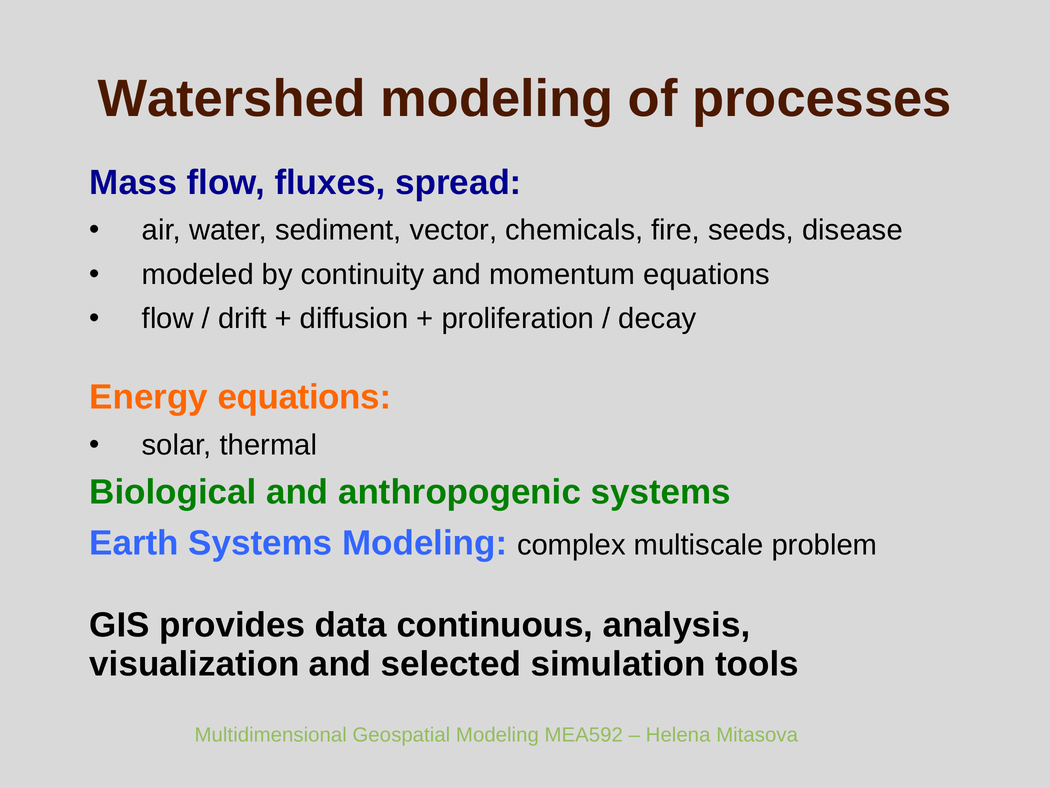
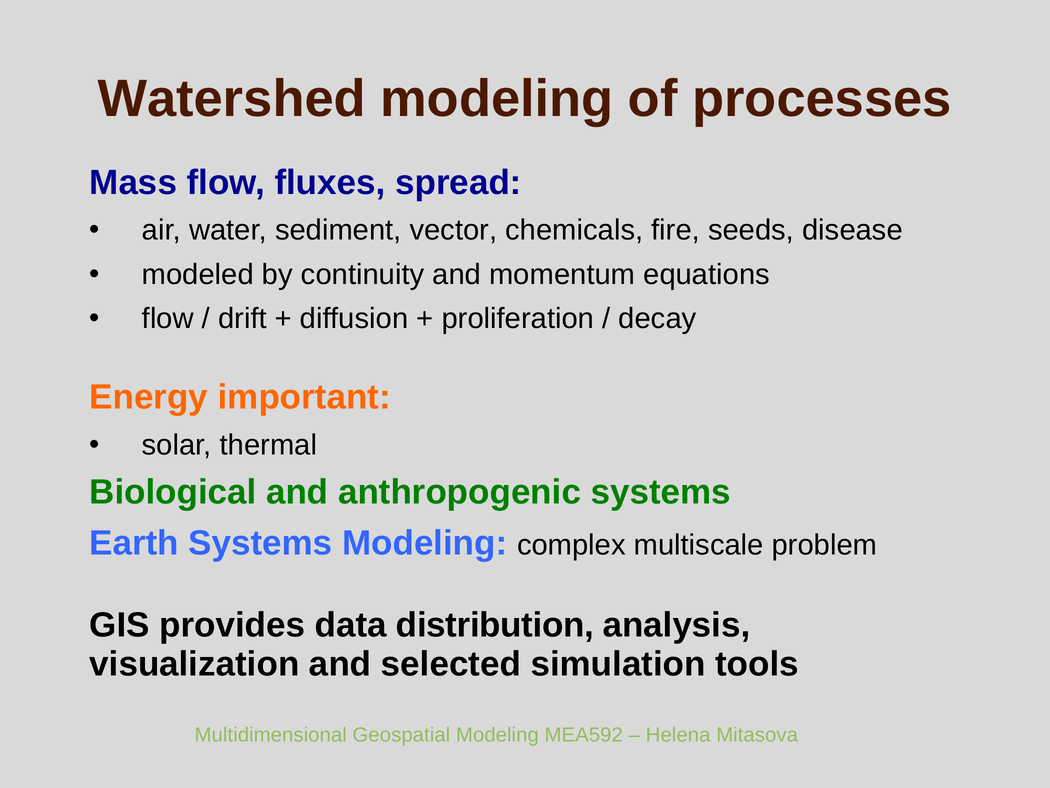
Energy equations: equations -> important (304, 397)
continuous: continuous -> distribution (495, 625)
